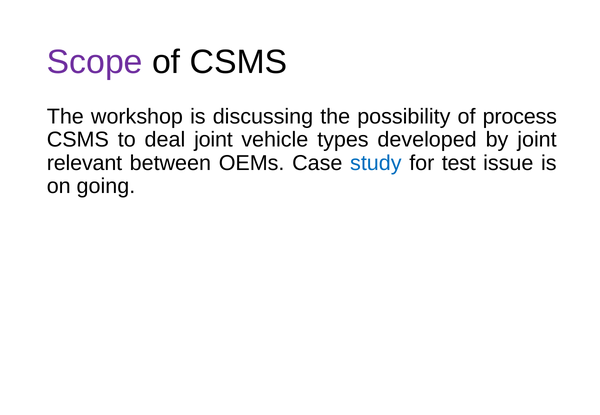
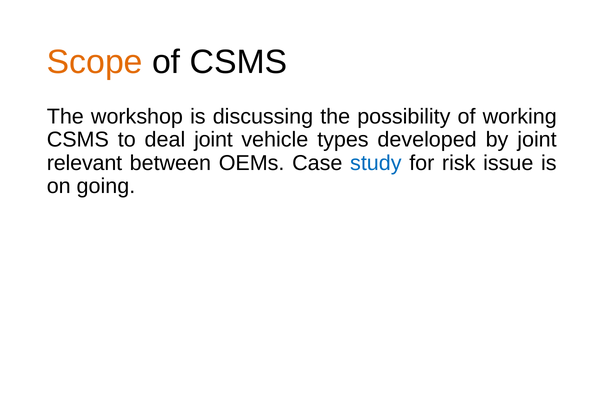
Scope colour: purple -> orange (95, 62)
process: process -> working (520, 117)
test: test -> risk (459, 163)
